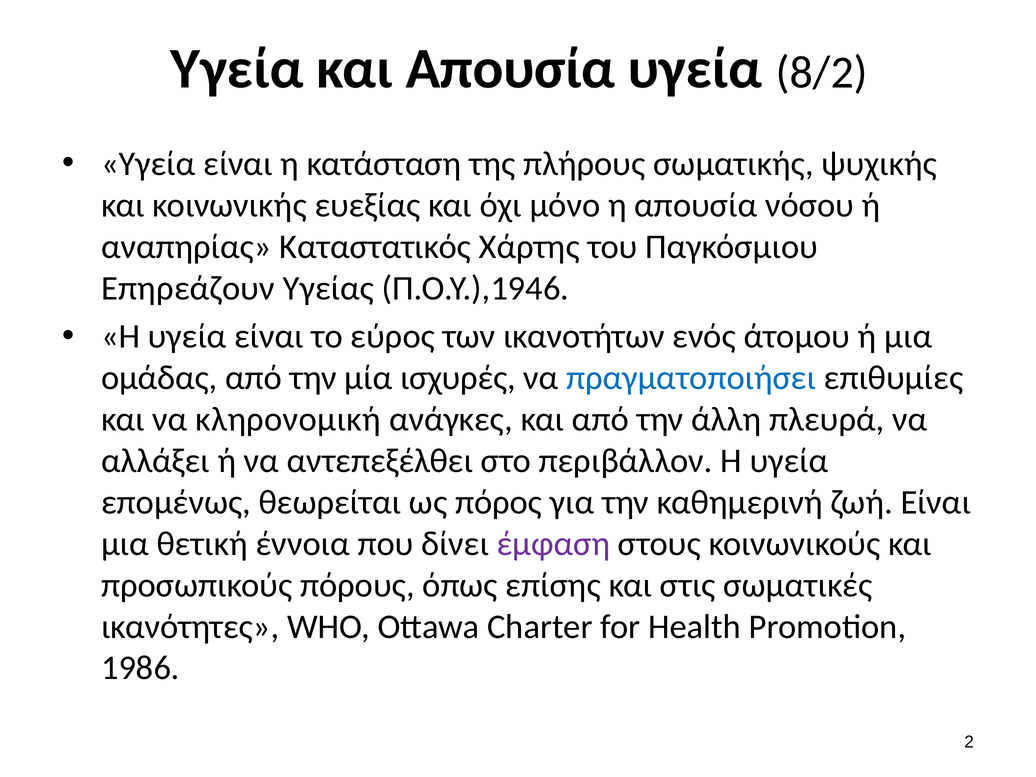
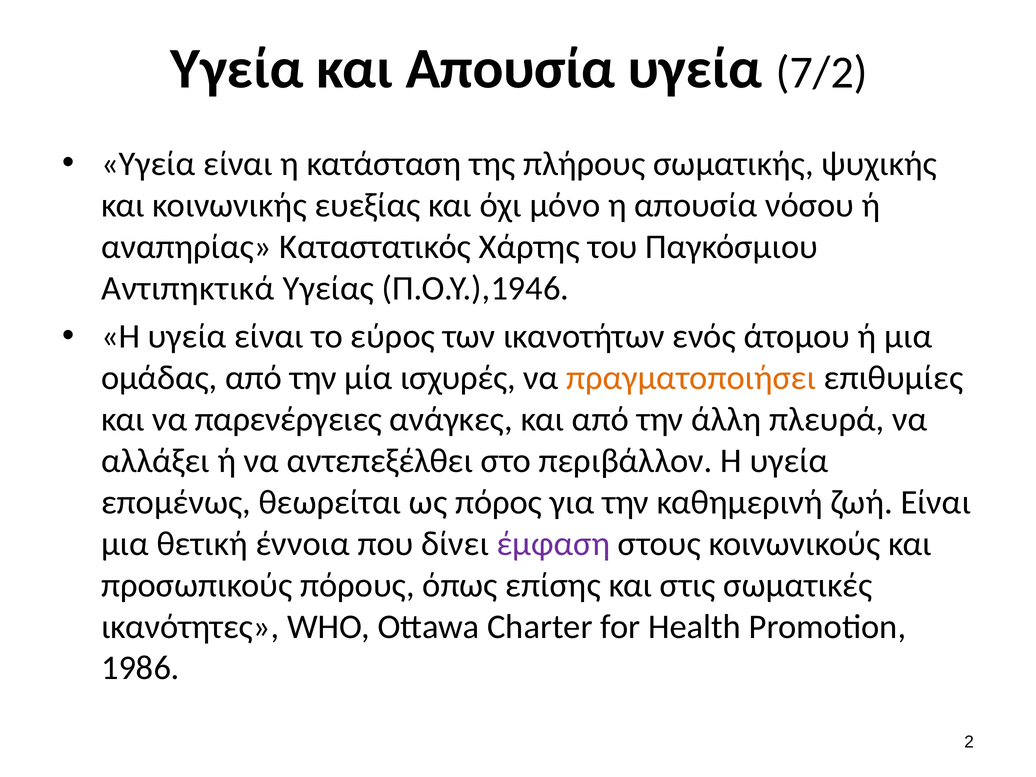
8/2: 8/2 -> 7/2 (822, 72)
Επηρεάζουν: Επηρεάζουν -> Αντιπηκτικά (188, 288)
πραγματοποιήσει colour: blue -> orange (691, 378)
κληρονομική: κληρονομική -> παρενέργειες (288, 419)
